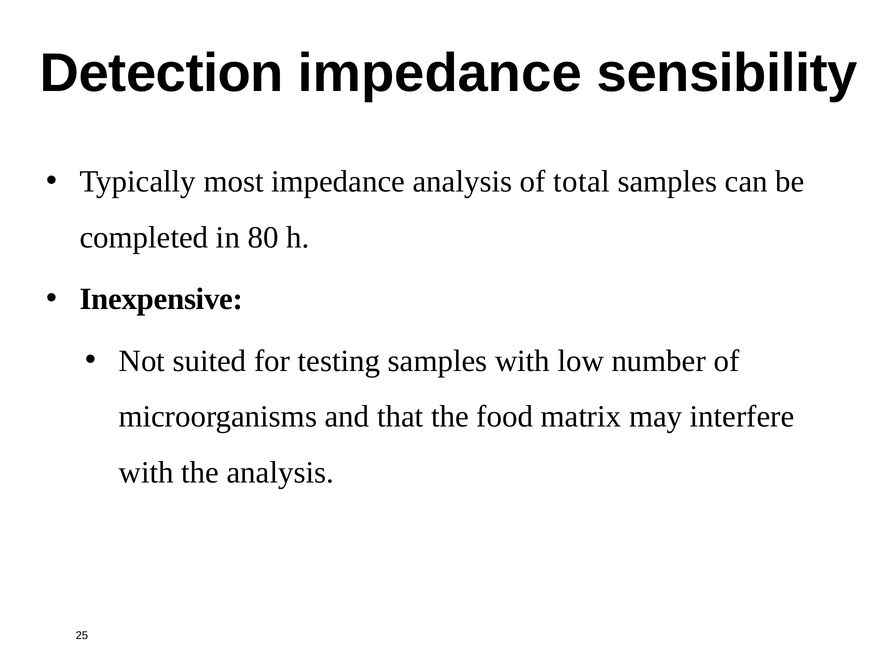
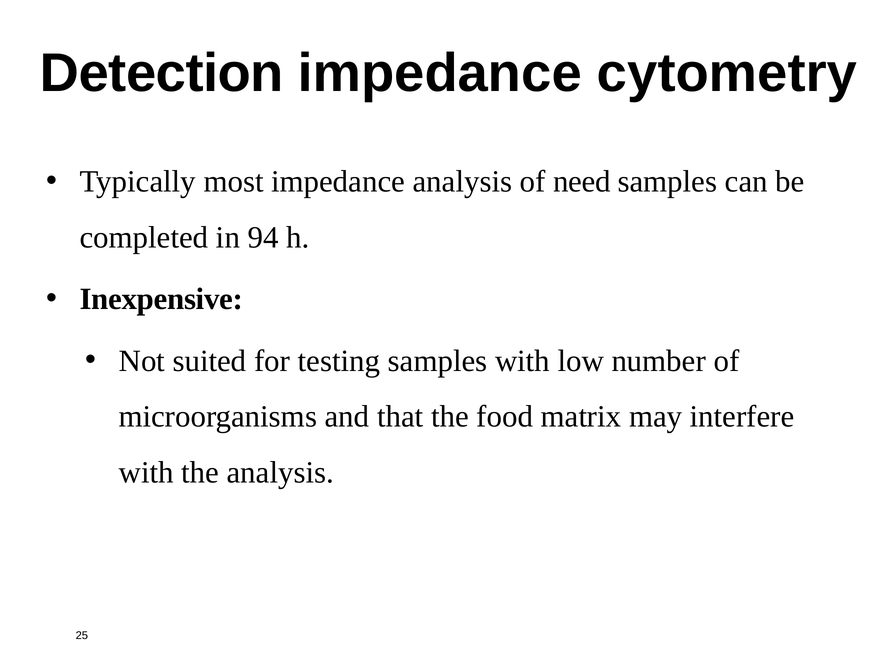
sensibility: sensibility -> cytometry (727, 74)
total: total -> need (582, 182)
80: 80 -> 94 (263, 237)
